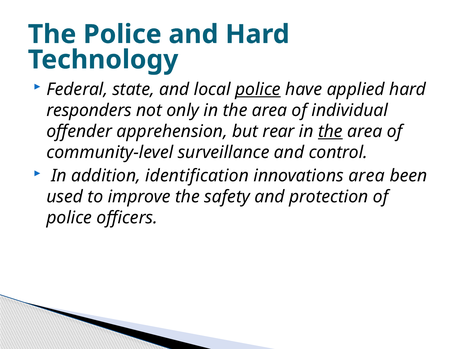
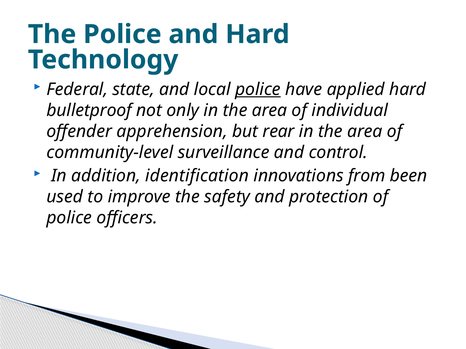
responders: responders -> bulletproof (89, 110)
the underline: present -> none (330, 131)
innovations area: area -> from (367, 176)
